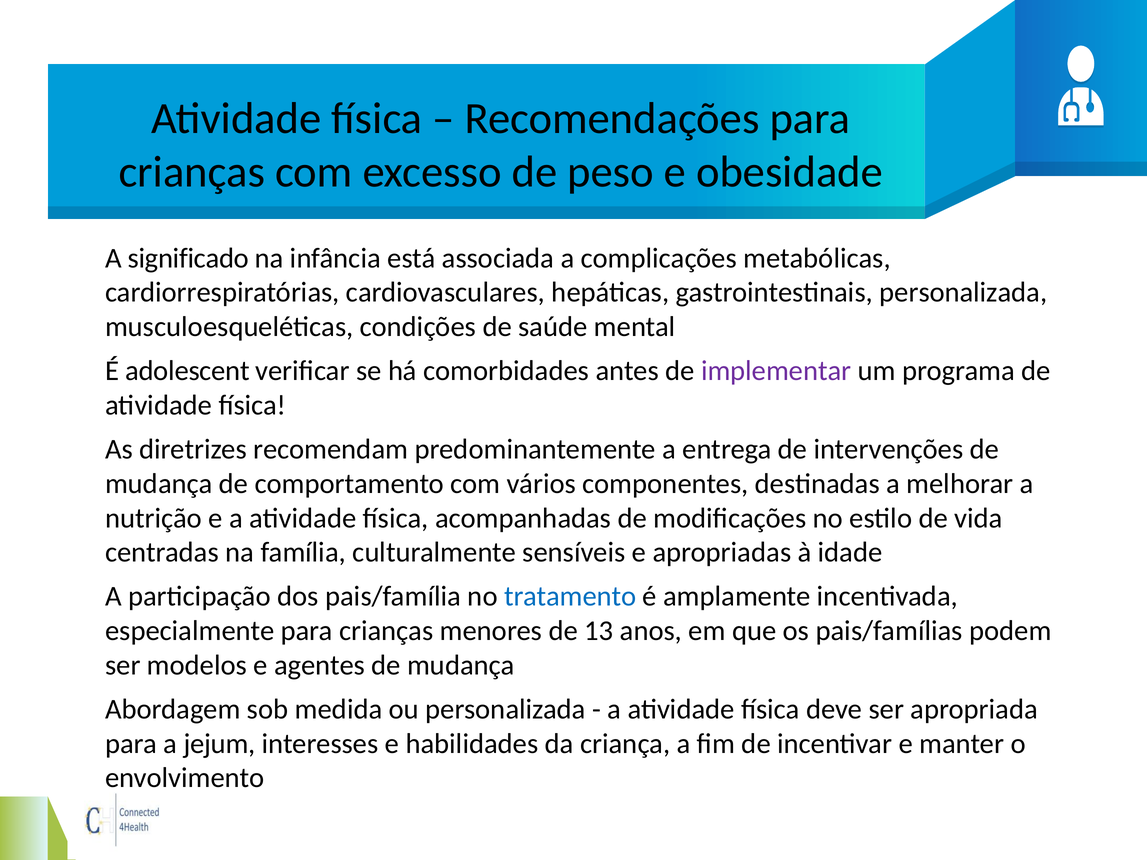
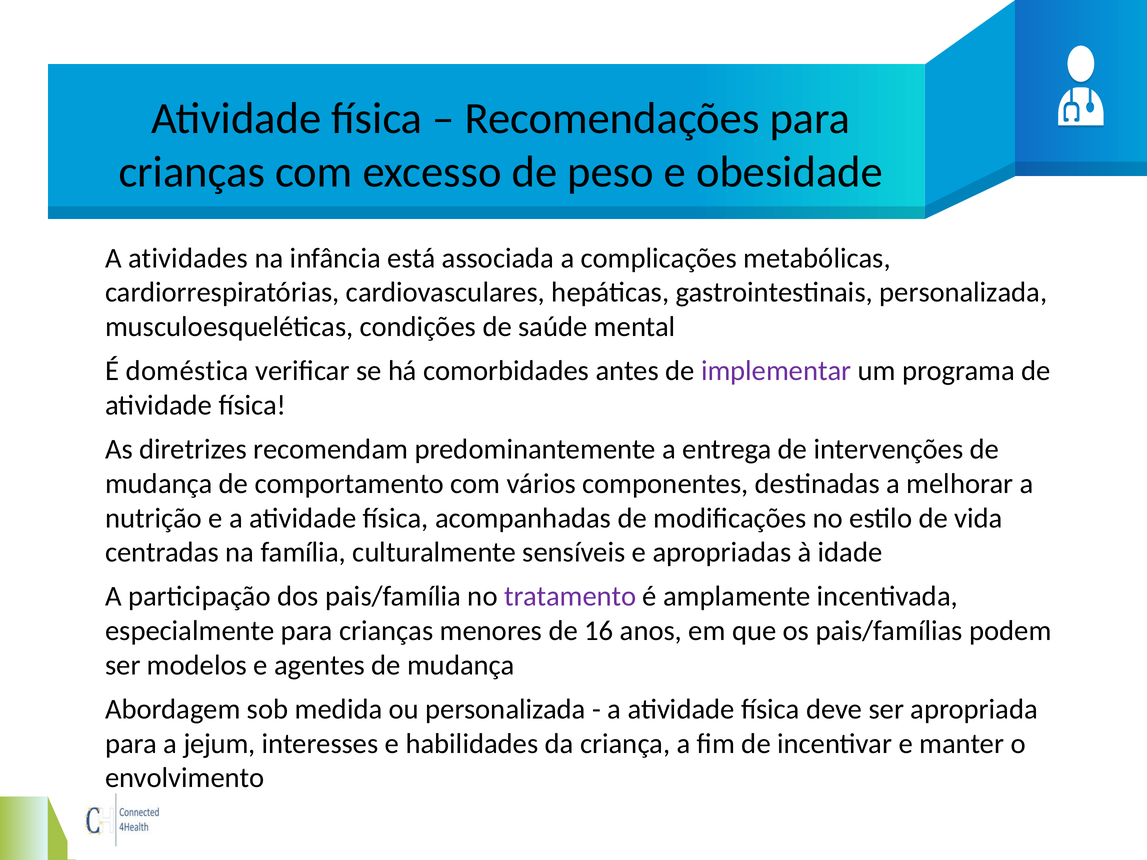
significado: significado -> atividades (188, 258)
adolescent: adolescent -> doméstica (187, 371)
tratamento colour: blue -> purple (570, 597)
13: 13 -> 16 (599, 631)
